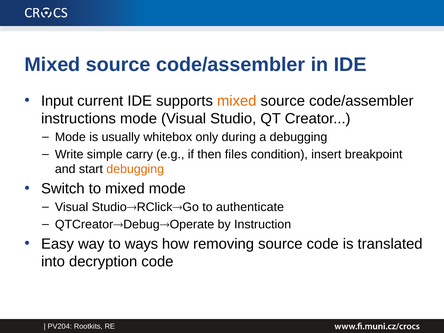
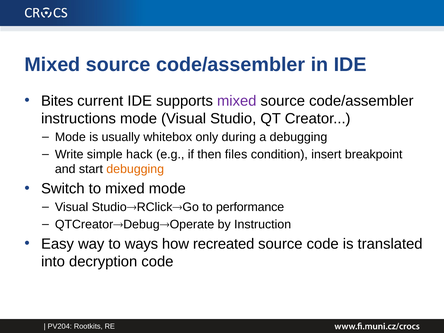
Input: Input -> Bites (57, 101)
mixed colour: orange -> purple (237, 101)
carry: carry -> hack (139, 154)
authenticate: authenticate -> performance (250, 207)
removing: removing -> recreated (224, 244)
